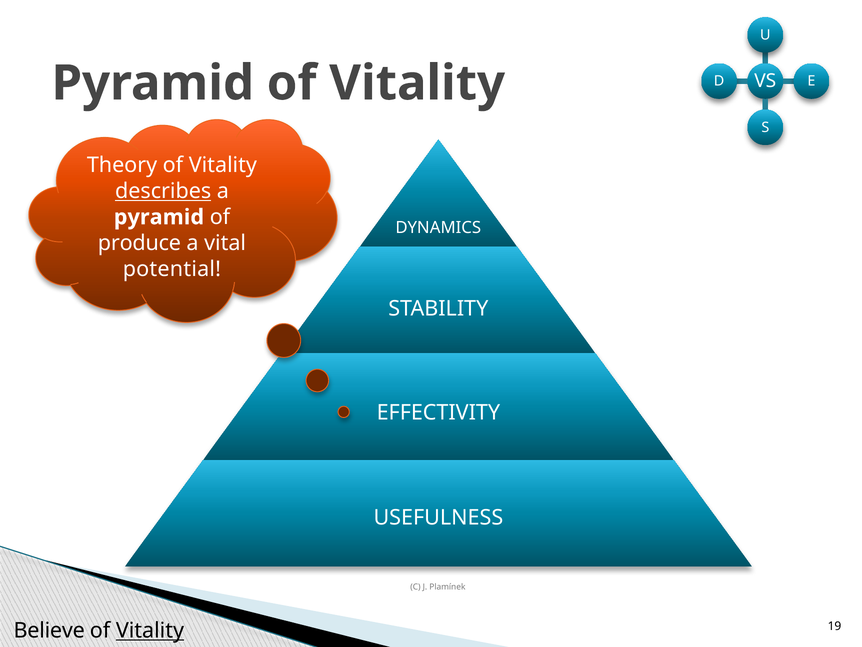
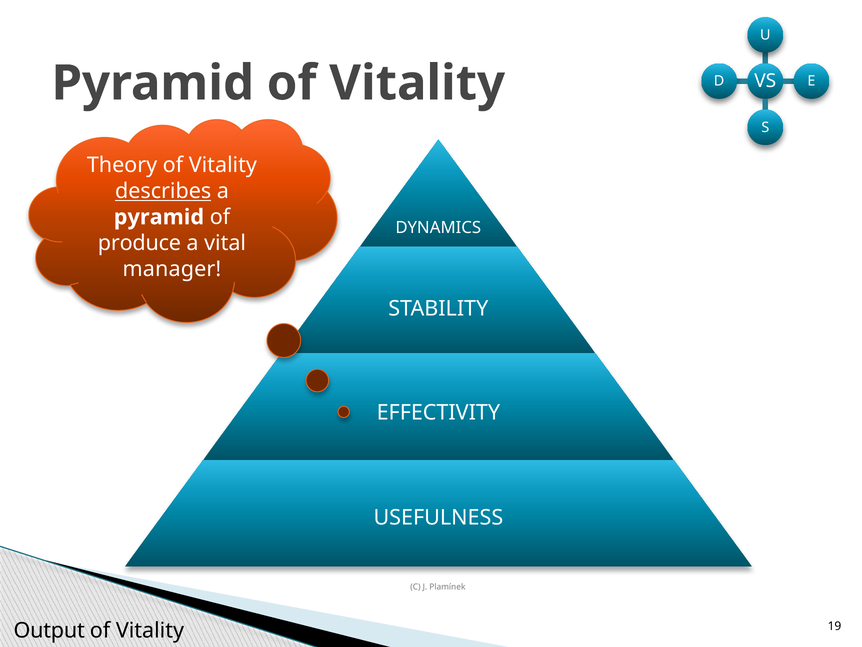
potential: potential -> manager (172, 269)
Believe: Believe -> Output (49, 630)
Vitality underline: present -> none (150, 630)
